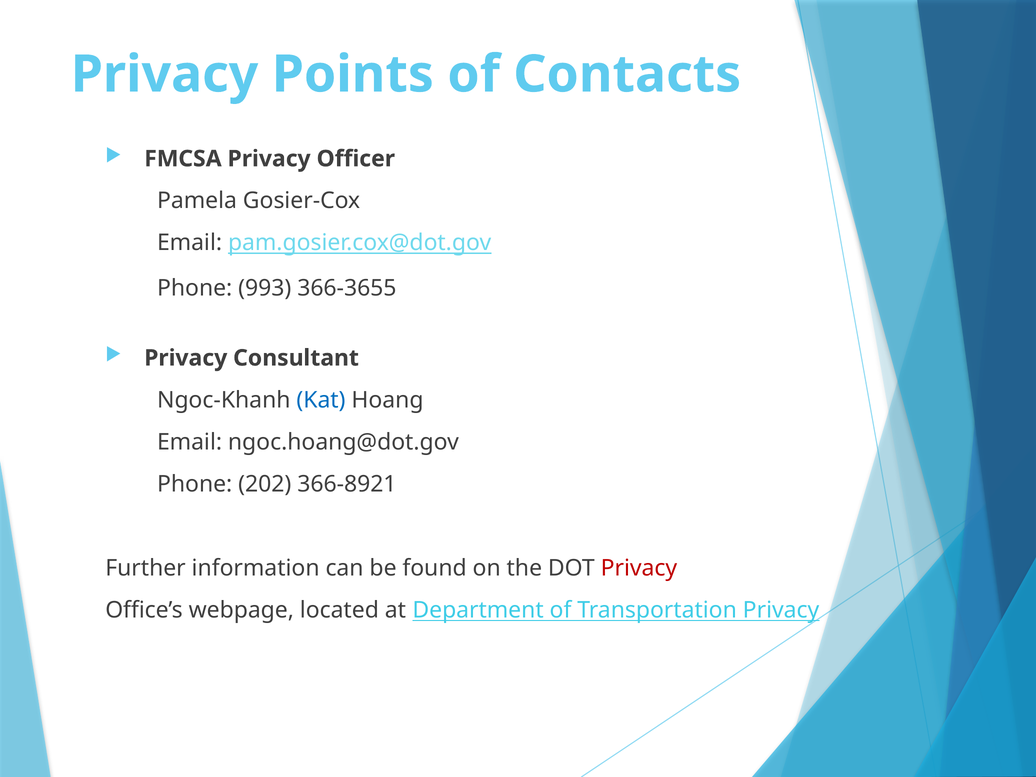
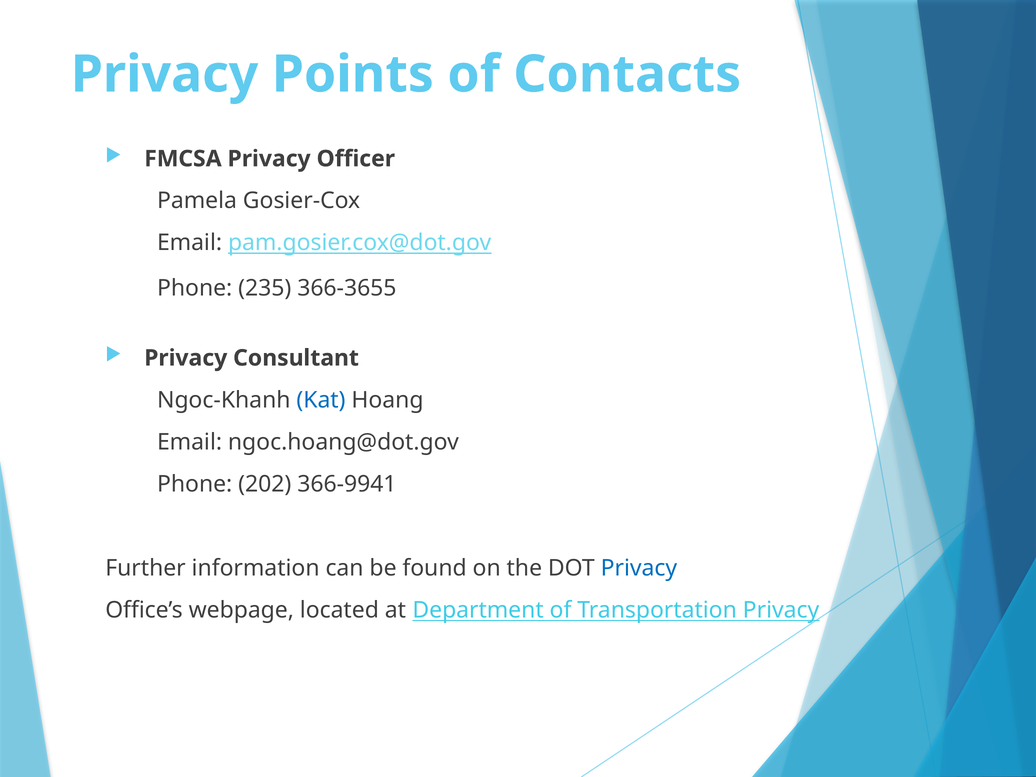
993: 993 -> 235 (265, 288)
366-8921: 366-8921 -> 366-9941 (347, 484)
Privacy colour: red -> blue (639, 568)
